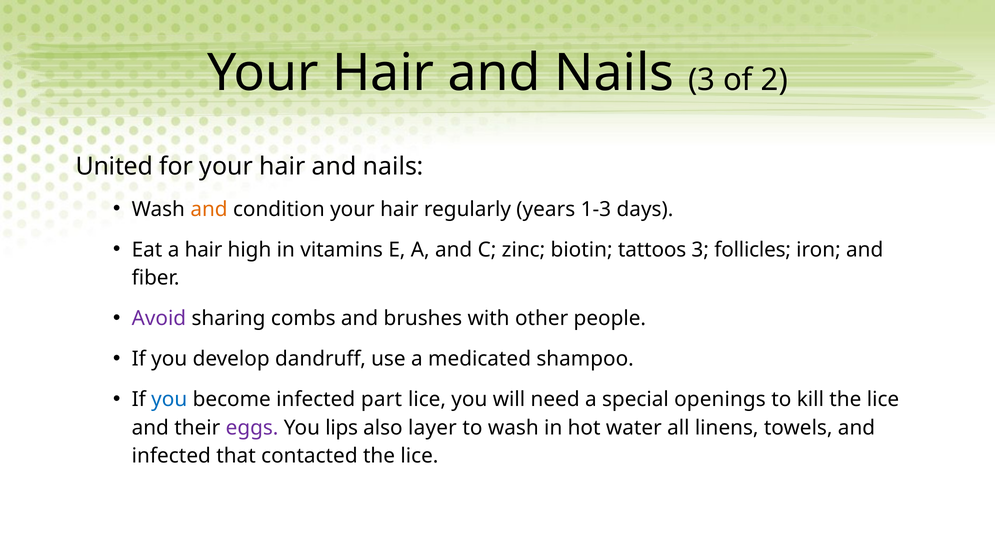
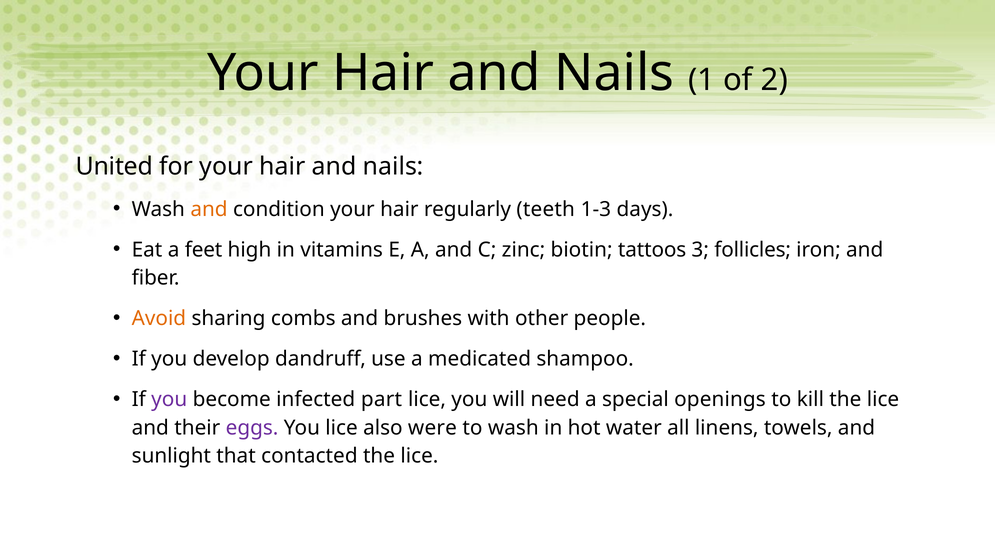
Nails 3: 3 -> 1 (702, 80)
years: years -> teeth (546, 209)
a hair: hair -> feet (204, 250)
Avoid colour: purple -> orange (159, 318)
you colour: blue -> purple (169, 399)
You lips: lips -> lice (342, 428)
layer: layer -> were (432, 428)
infected: infected -> sunlight (171, 456)
